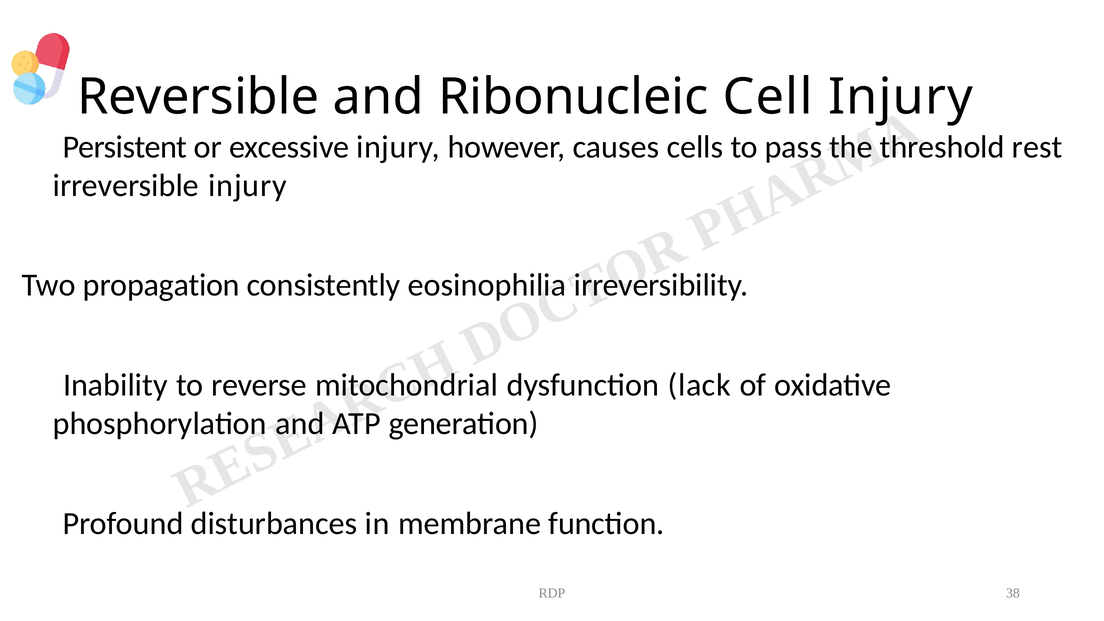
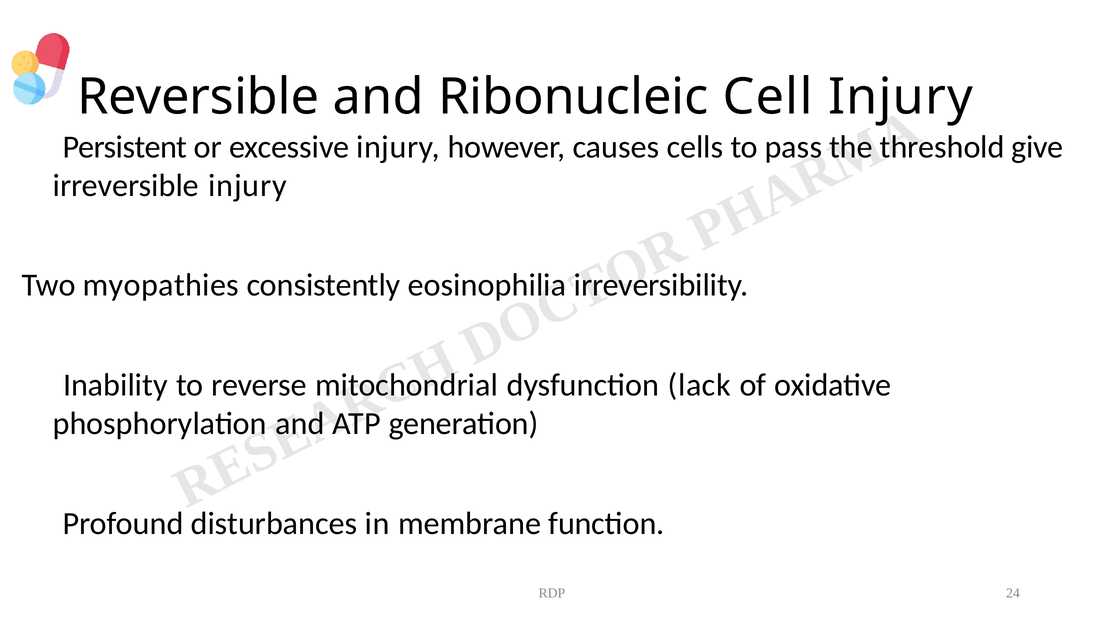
rest: rest -> give (1037, 147)
propagation: propagation -> myopathies (161, 285)
38: 38 -> 24 (1013, 593)
